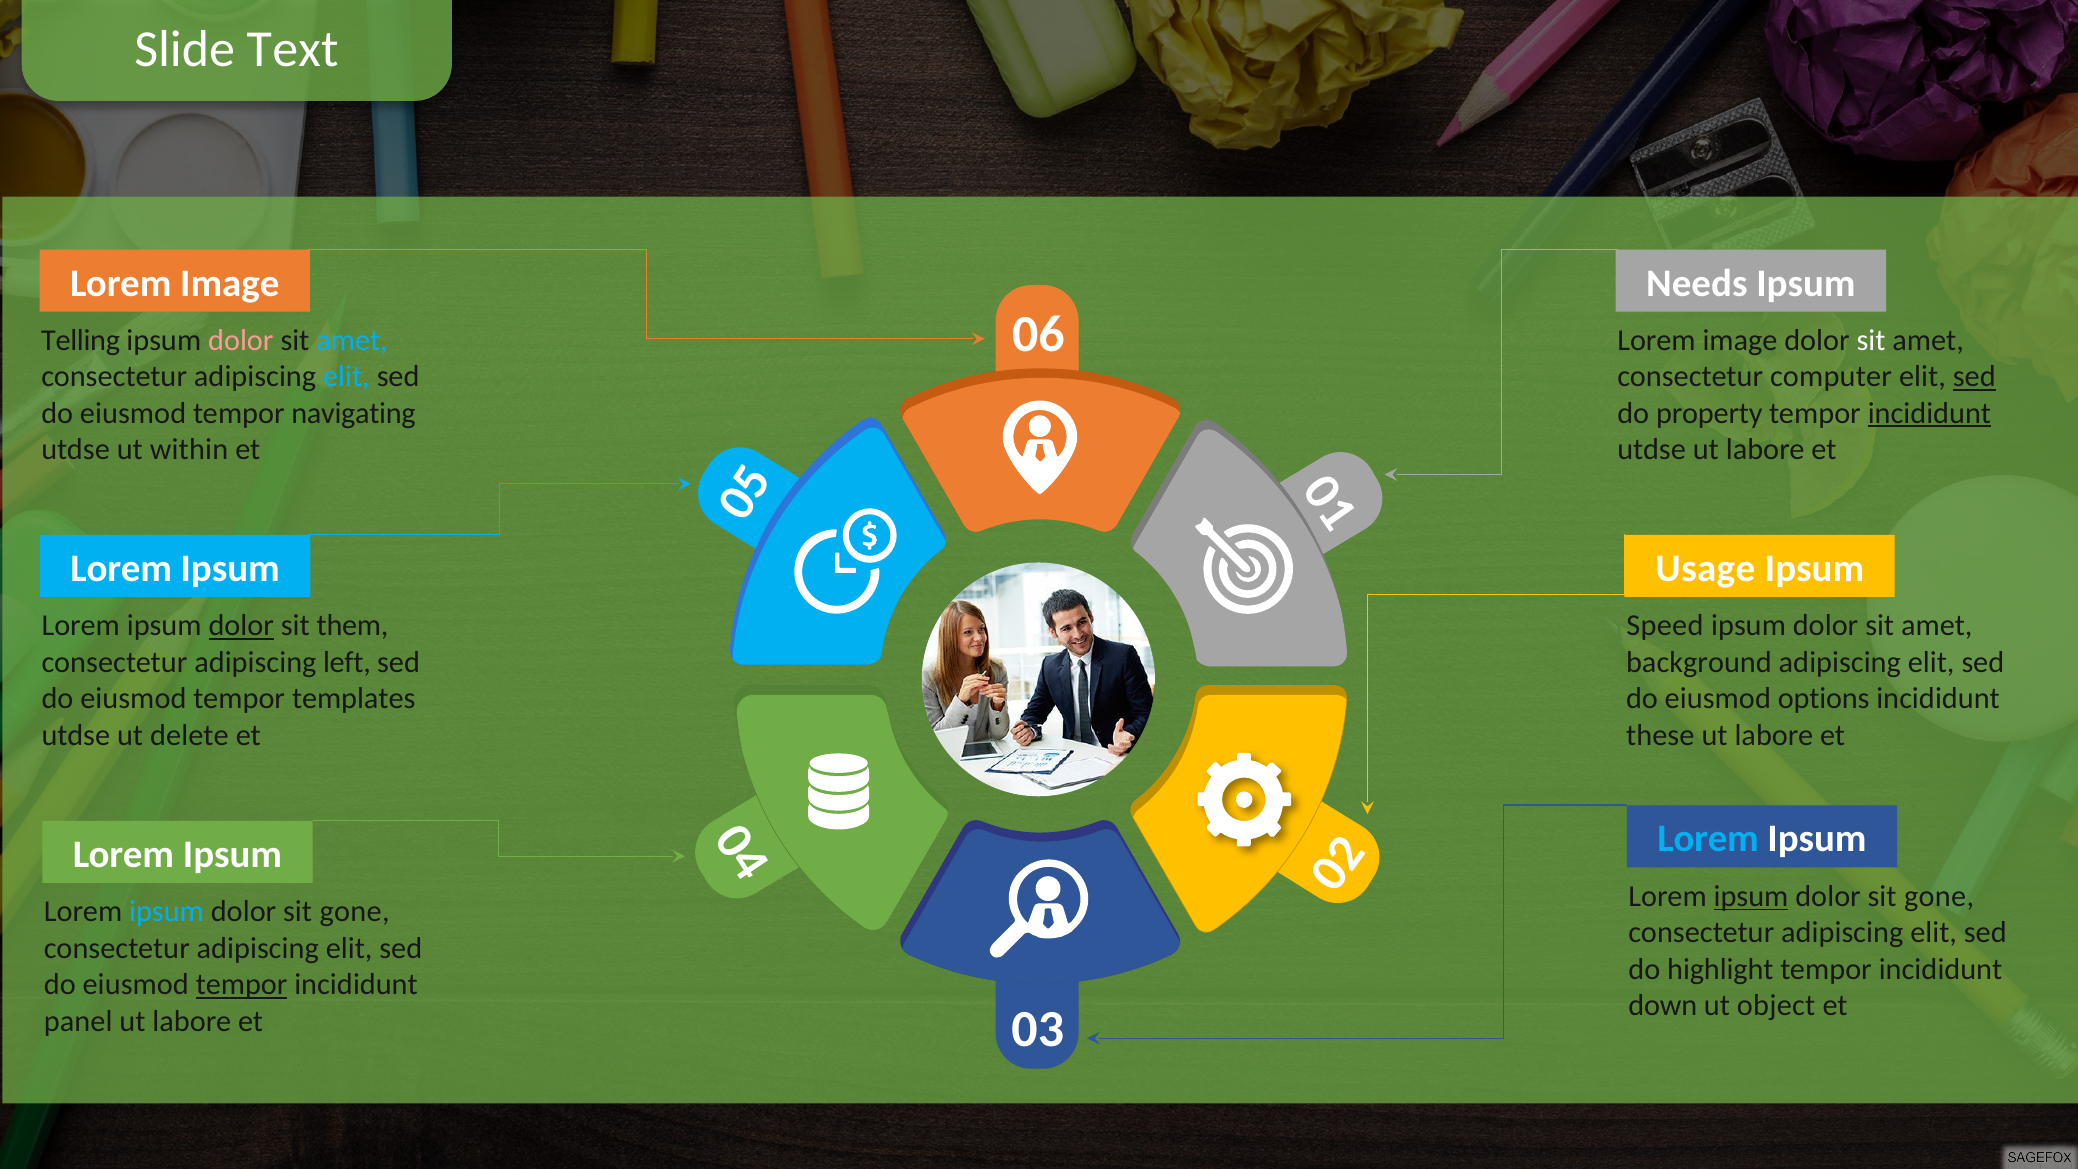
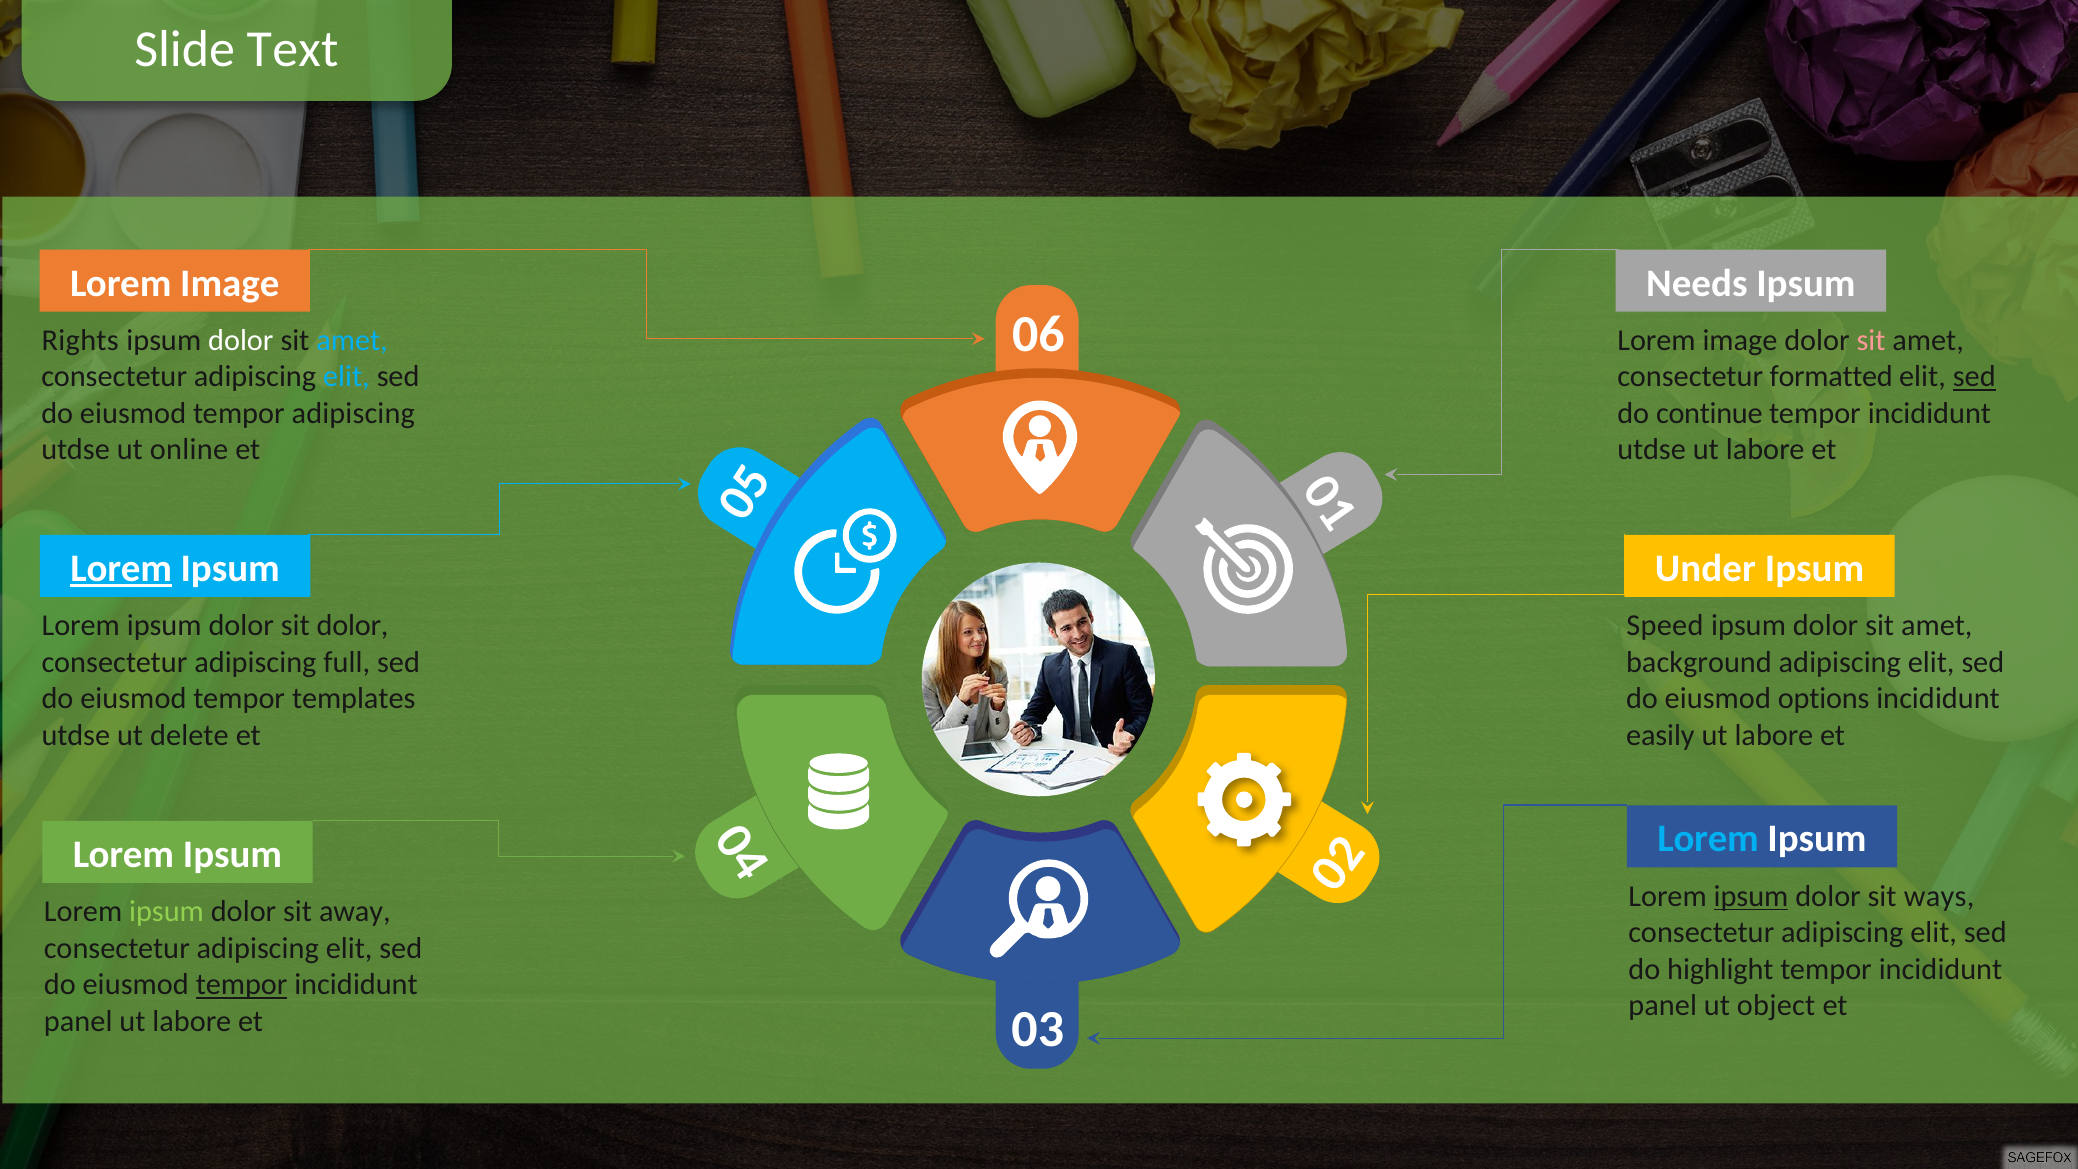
Telling: Telling -> Rights (80, 341)
dolor colour: pink -> white (241, 341)
sit colour: white -> pink (1871, 341)
computer: computer -> formatted (1831, 377)
tempor navigating: navigating -> adipiscing (353, 413)
property: property -> continue (1709, 413)
incididunt underline: present -> none (1929, 413)
within: within -> online (189, 450)
Lorem underline: none -> present (121, 569)
Usage: Usage -> Under (1705, 569)
dolor underline: present -> none (241, 626)
sit them: them -> dolor (353, 626)
left: left -> full (347, 662)
these: these -> easily (1660, 735)
gone: gone -> ways (1939, 896)
ipsum colour: light blue -> light green (167, 912)
gone: gone -> away (355, 912)
down: down -> panel (1663, 1005)
